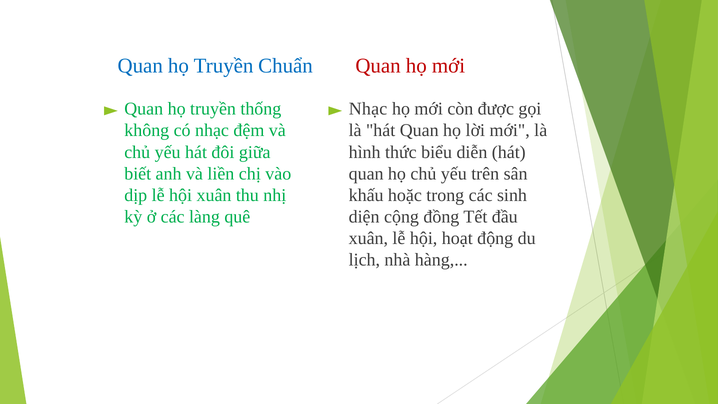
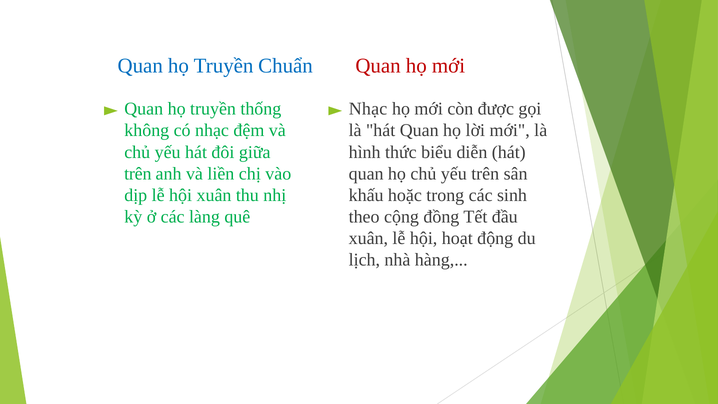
biết: biết -> trên (138, 174)
diện: diện -> theo (364, 217)
